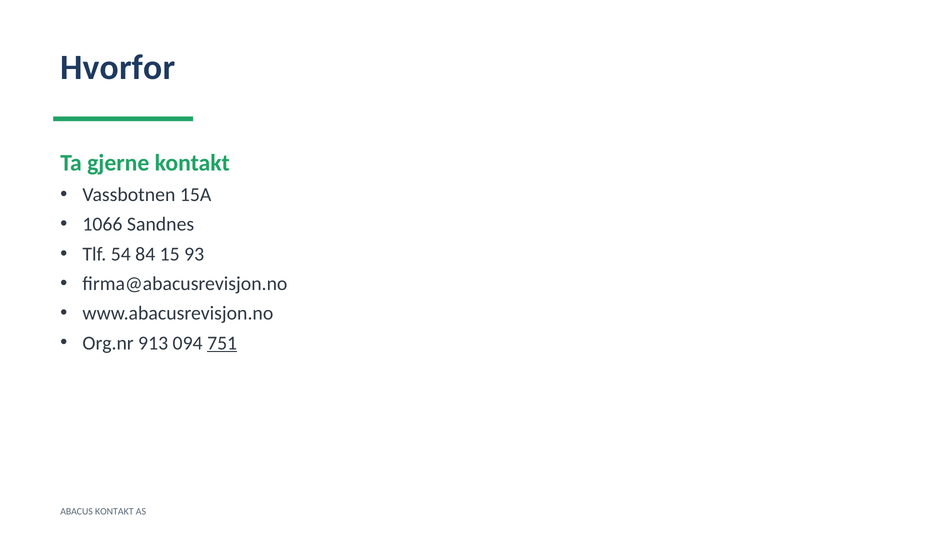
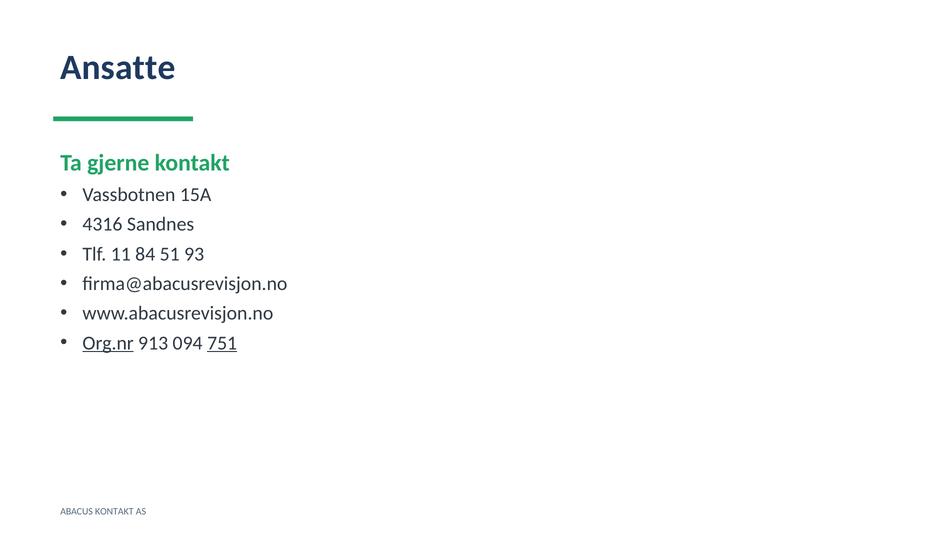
Hvorfor: Hvorfor -> Ansatte (118, 68)
1066: 1066 -> 4316 (102, 224)
54: 54 -> 11 (121, 254)
15: 15 -> 51 (170, 254)
Org.nr underline: none -> present (108, 343)
